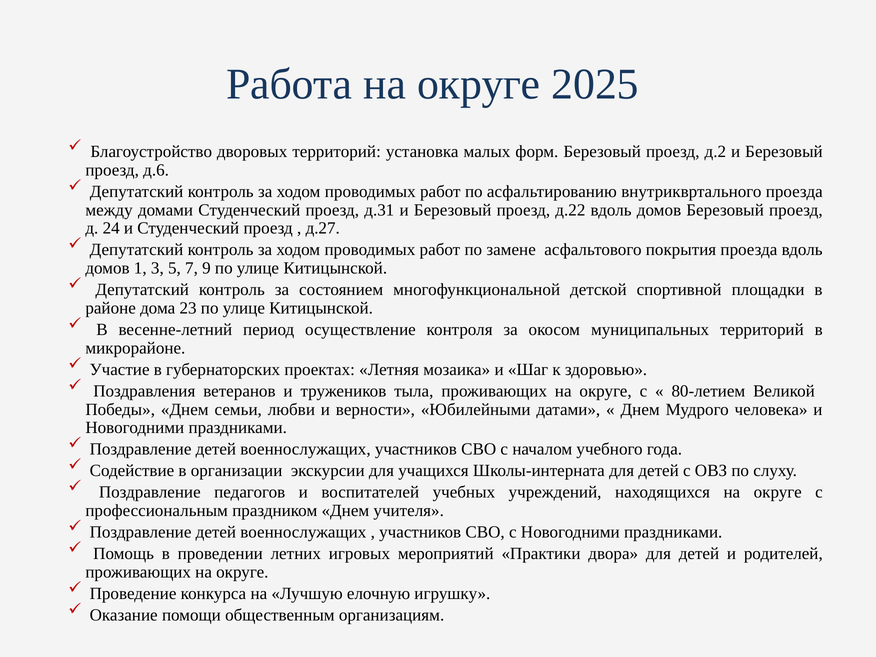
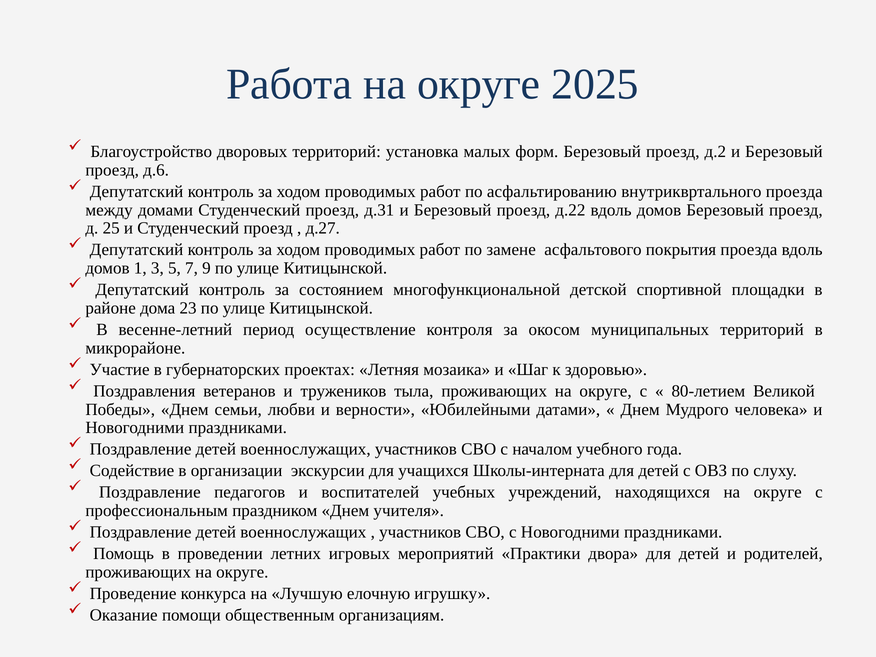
24: 24 -> 25 (111, 228)
